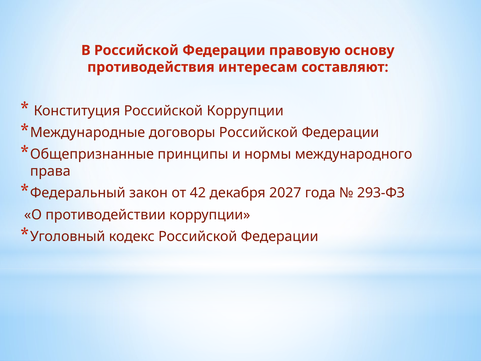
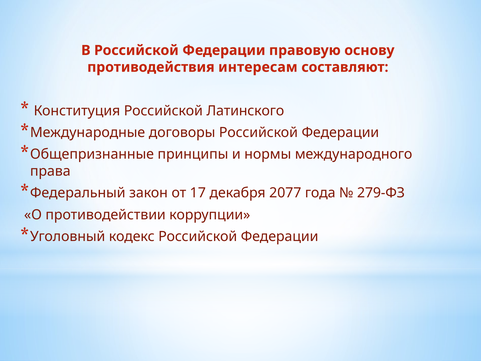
Российской Коррупции: Коррупции -> Латинского (245, 111)
42: 42 -> 17 (198, 193)
2027: 2027 -> 2077 (285, 193)
293-ФЗ: 293-ФЗ -> 279-ФЗ (381, 193)
